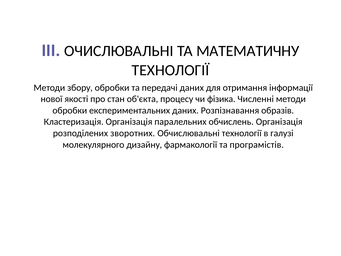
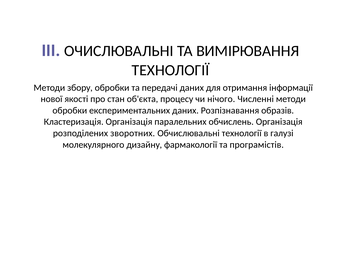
МАТЕМАТИЧНУ: МАТЕМАТИЧНУ -> ВИМІРЮВАННЯ (248, 51)
фізика: фізика -> нічого (221, 99)
